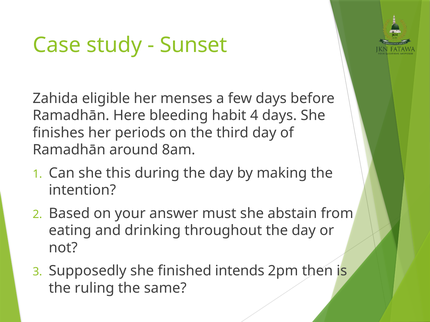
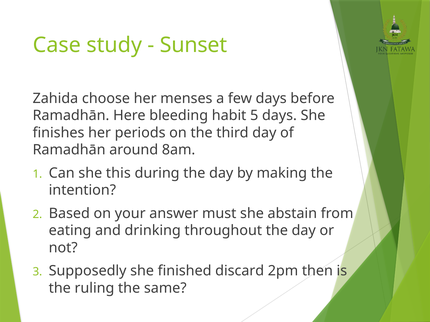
eligible: eligible -> choose (106, 99)
4: 4 -> 5 (254, 116)
intends: intends -> discard (240, 271)
